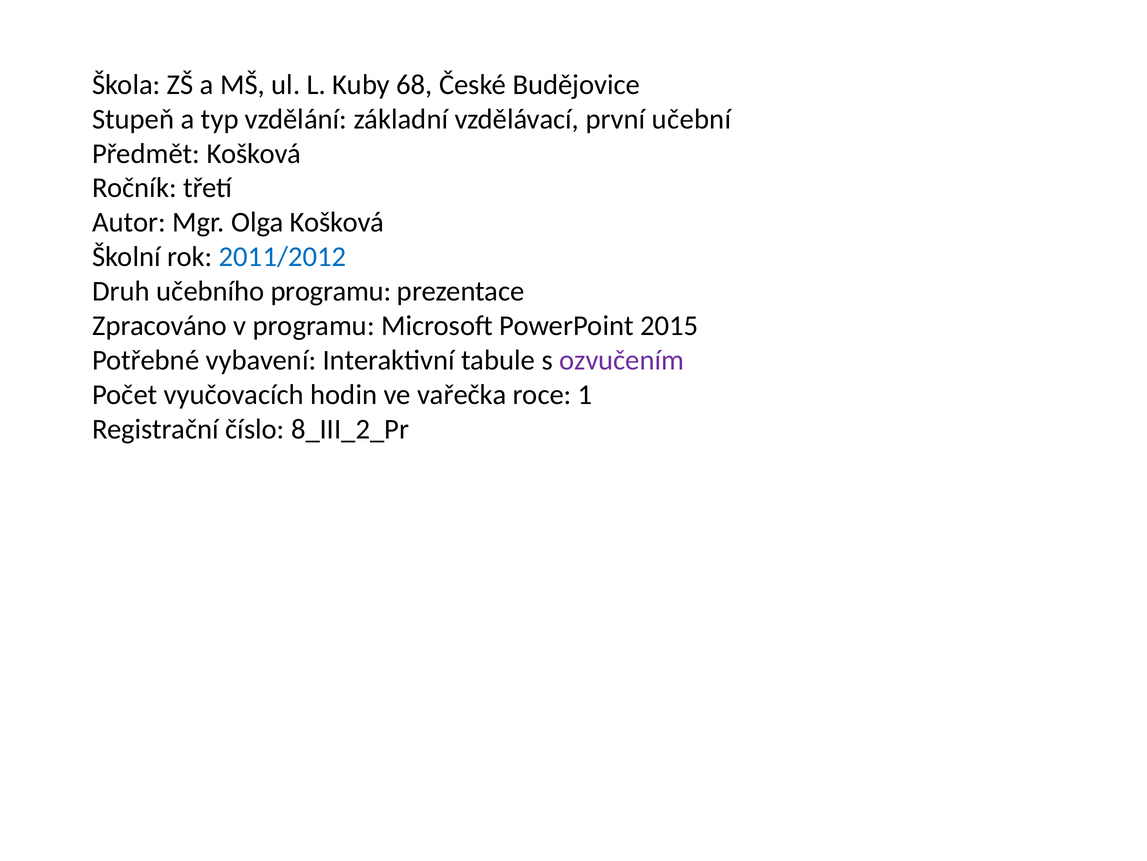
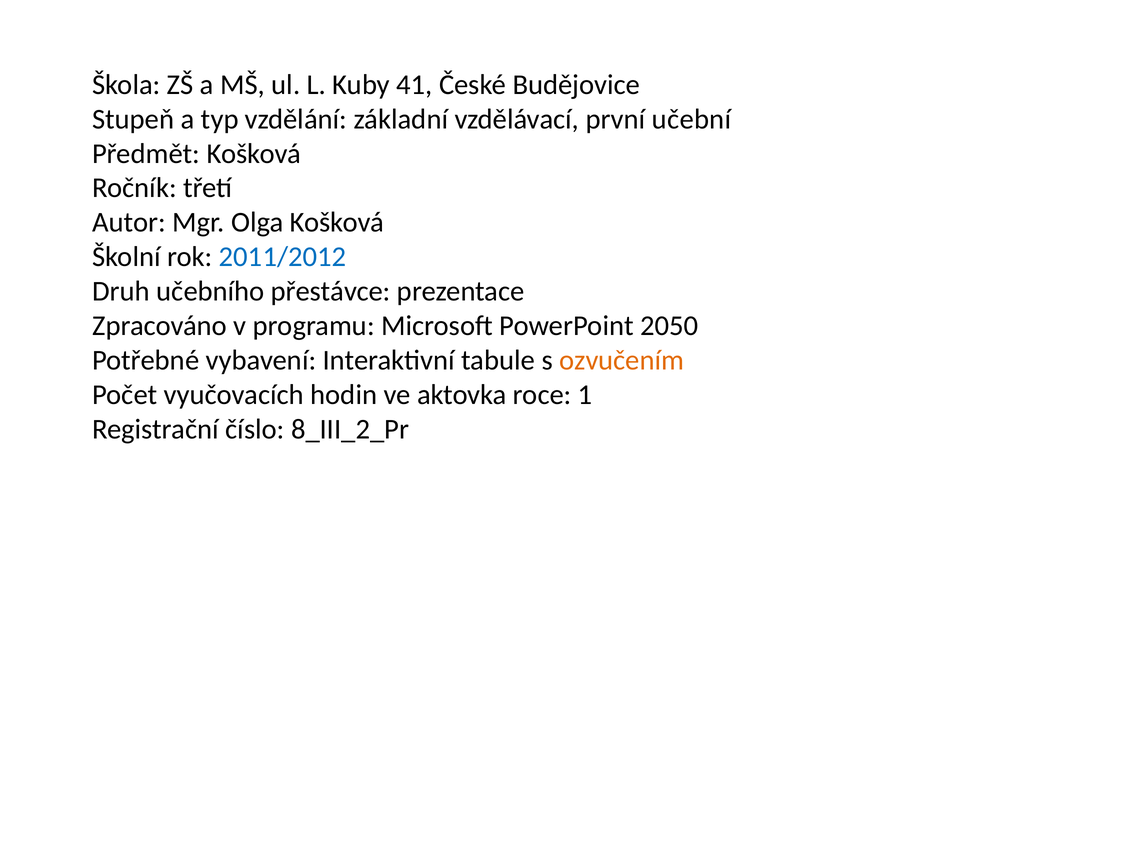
68: 68 -> 41 (414, 85)
učebního programu: programu -> přestávce (331, 291)
2015: 2015 -> 2050 (669, 325)
ozvučením colour: purple -> orange (622, 360)
vařečka: vařečka -> aktovka (462, 394)
